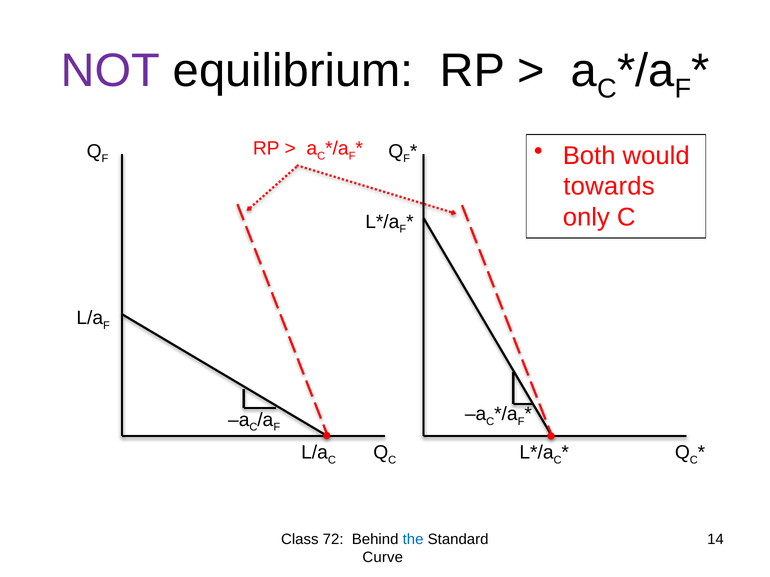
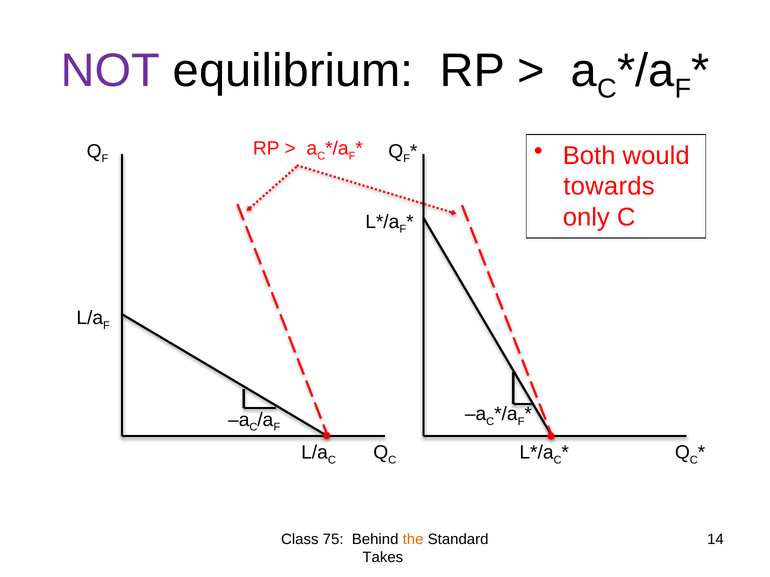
72: 72 -> 75 (333, 540)
the colour: blue -> orange (413, 540)
Curve: Curve -> Takes (383, 558)
